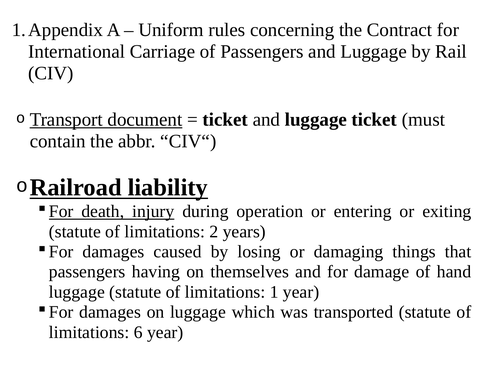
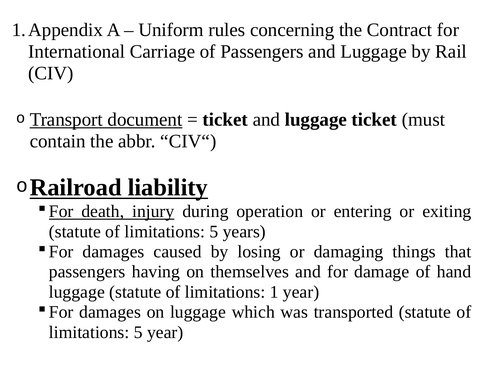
2: 2 -> 5 (214, 232)
6: 6 -> 5 (138, 333)
